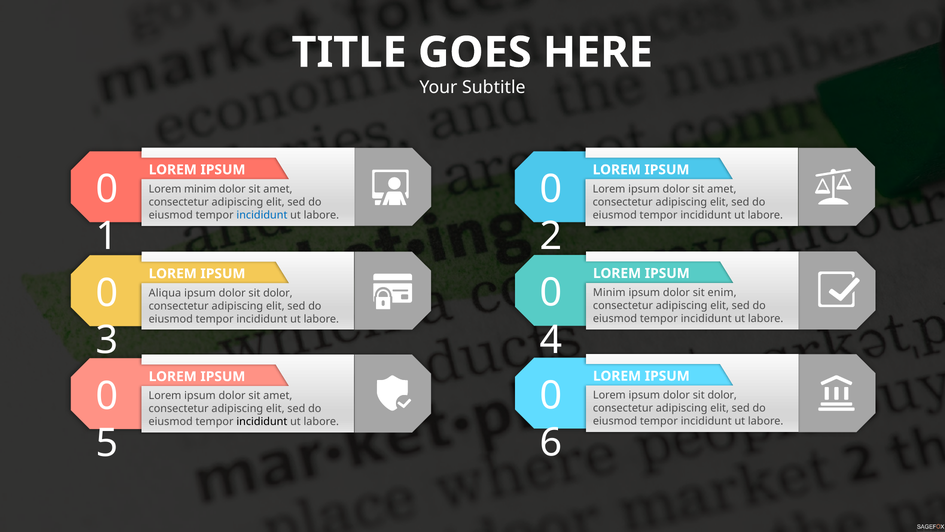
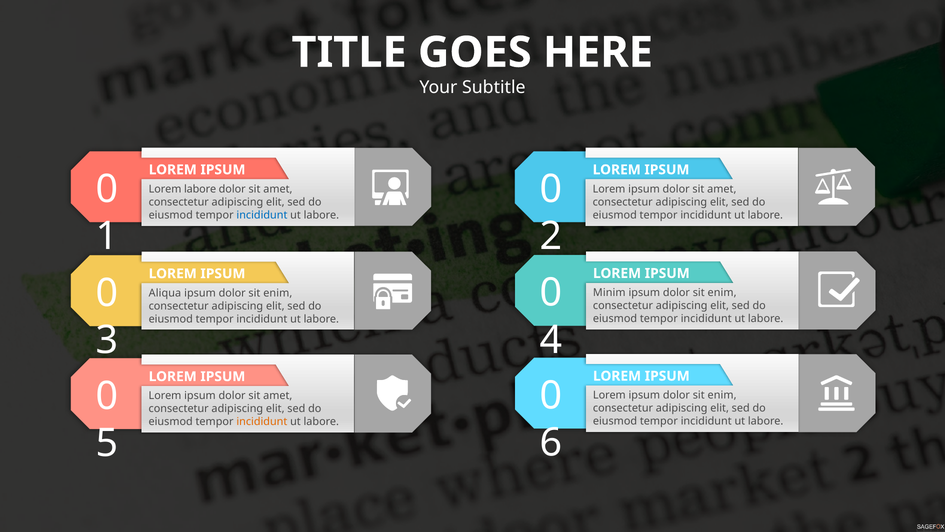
Lorem minim: minim -> labore (200, 189)
dolor: dolor -> enim (278, 293)
dolor: dolor -> enim (722, 395)
incididunt colour: black -> orange (262, 422)
